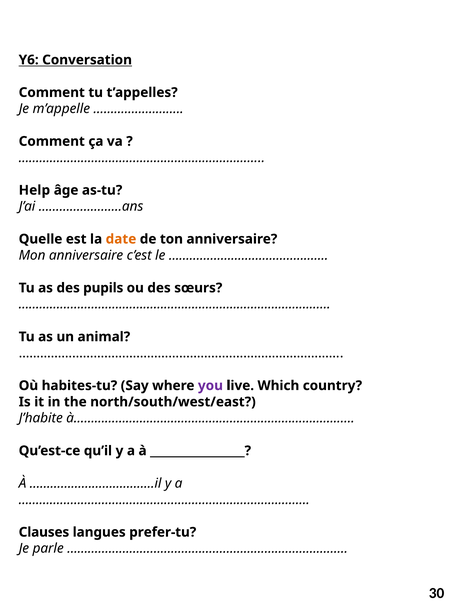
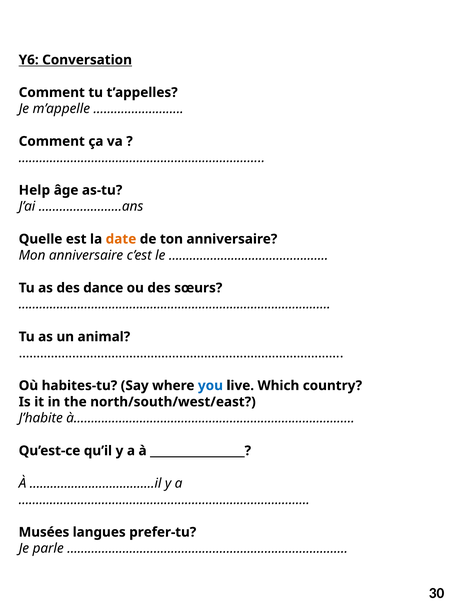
pupils: pupils -> dance (103, 288)
you colour: purple -> blue (210, 385)
Clauses: Clauses -> Musées (44, 532)
